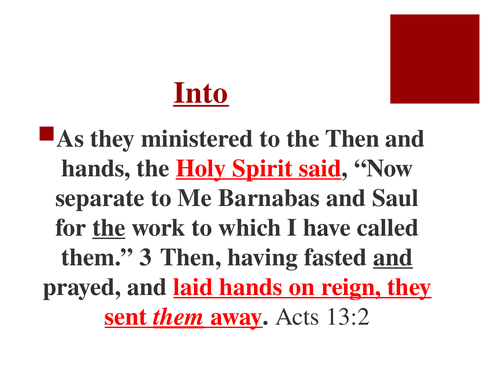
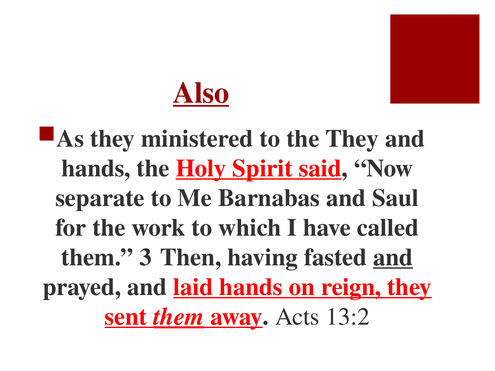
Into: Into -> Also (201, 93)
the Then: Then -> They (352, 139)
the underline: present -> none (109, 228)
